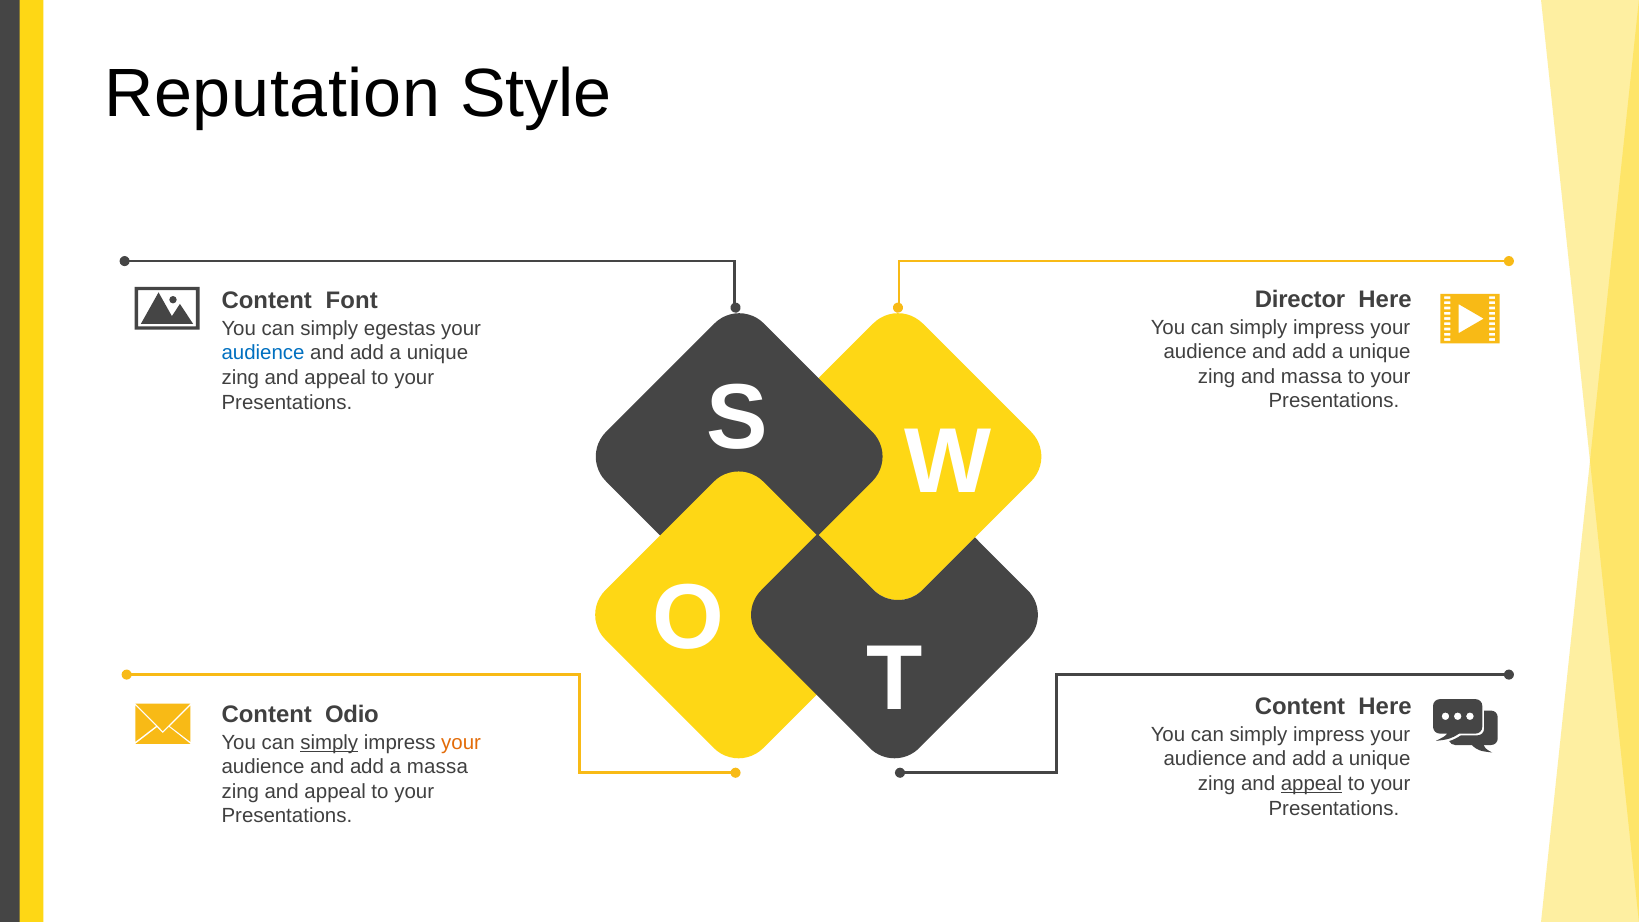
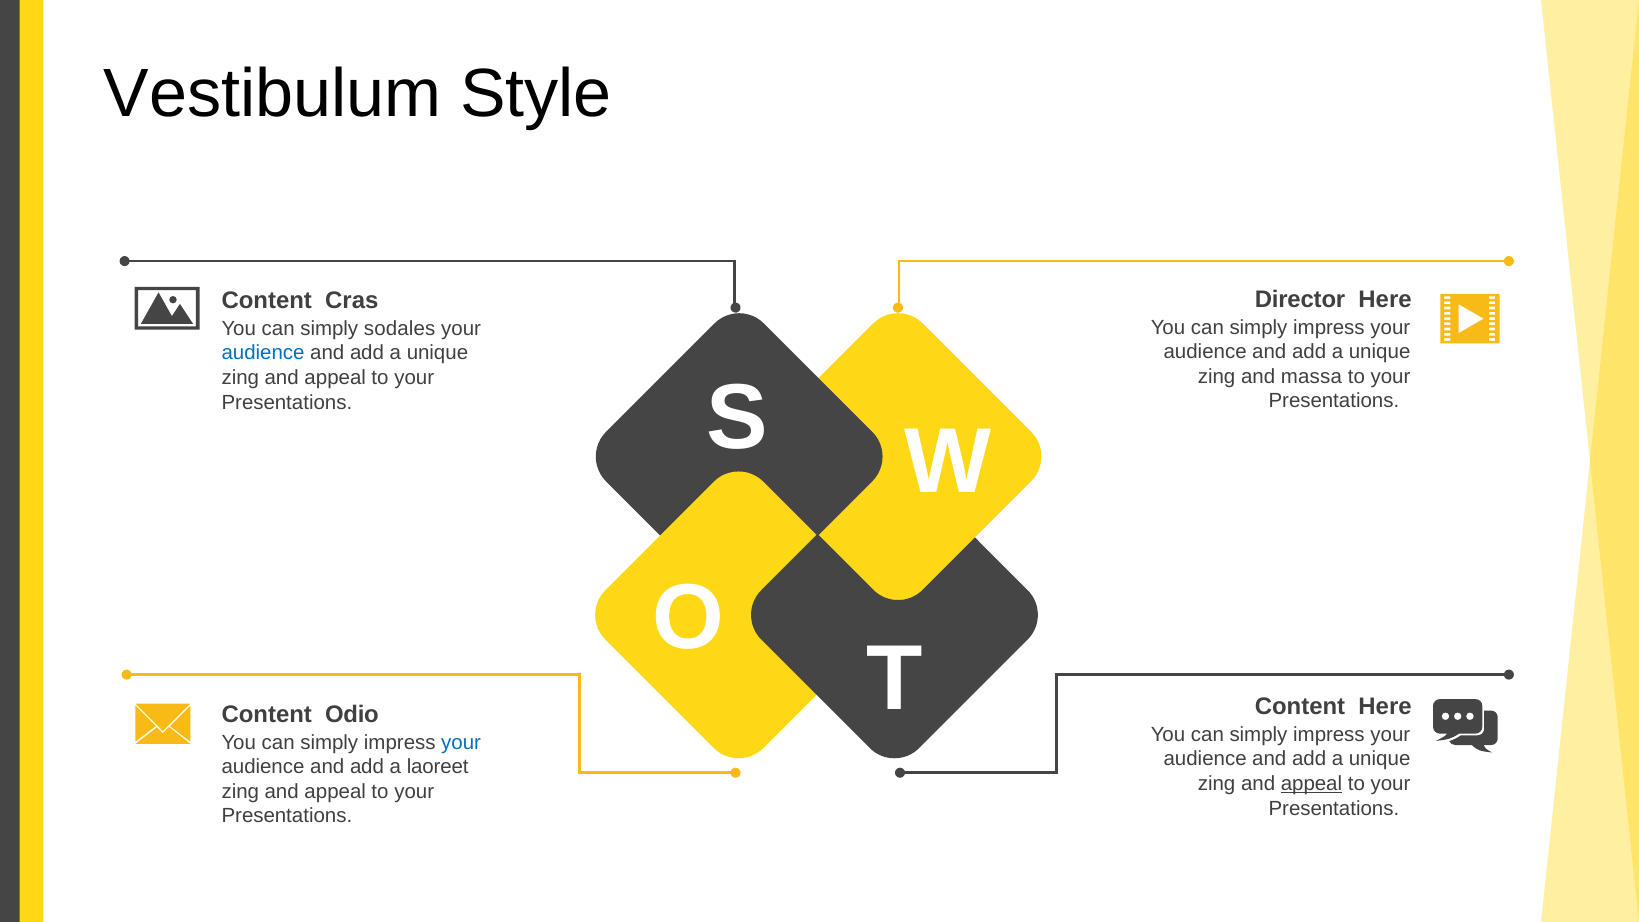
Reputation: Reputation -> Vestibulum (273, 94)
Font: Font -> Cras (352, 301)
egestas: egestas -> sodales (400, 329)
simply underline: present -> none (329, 742)
your colour: orange -> blue (461, 742)
a massa: massa -> laoreet (438, 767)
